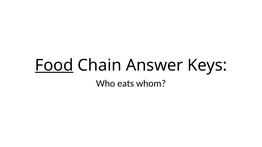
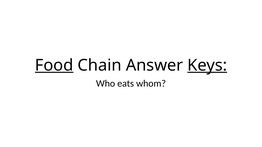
Keys underline: none -> present (207, 65)
